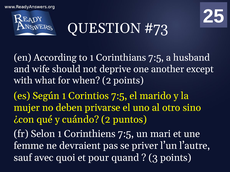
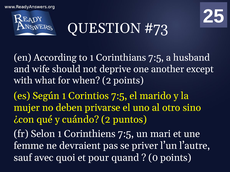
3: 3 -> 0 (153, 158)
